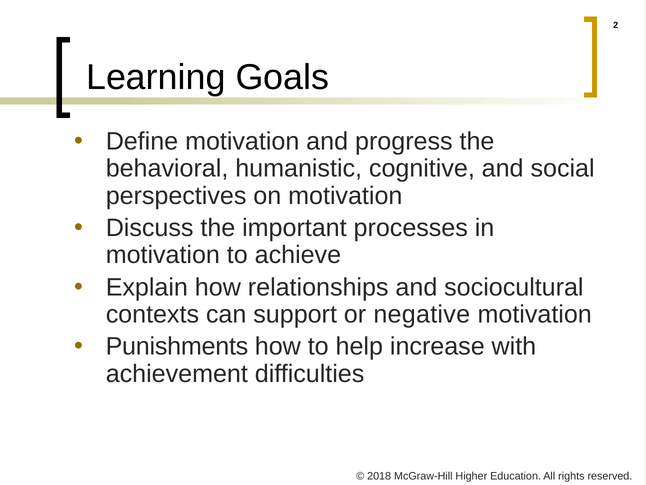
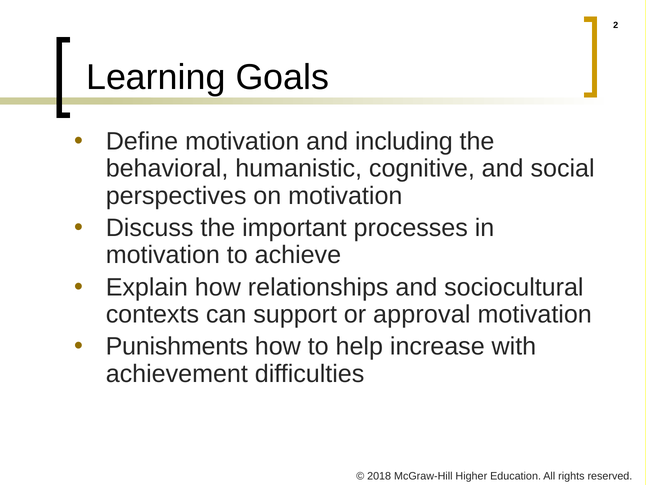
progress: progress -> including (404, 141)
negative: negative -> approval (422, 314)
